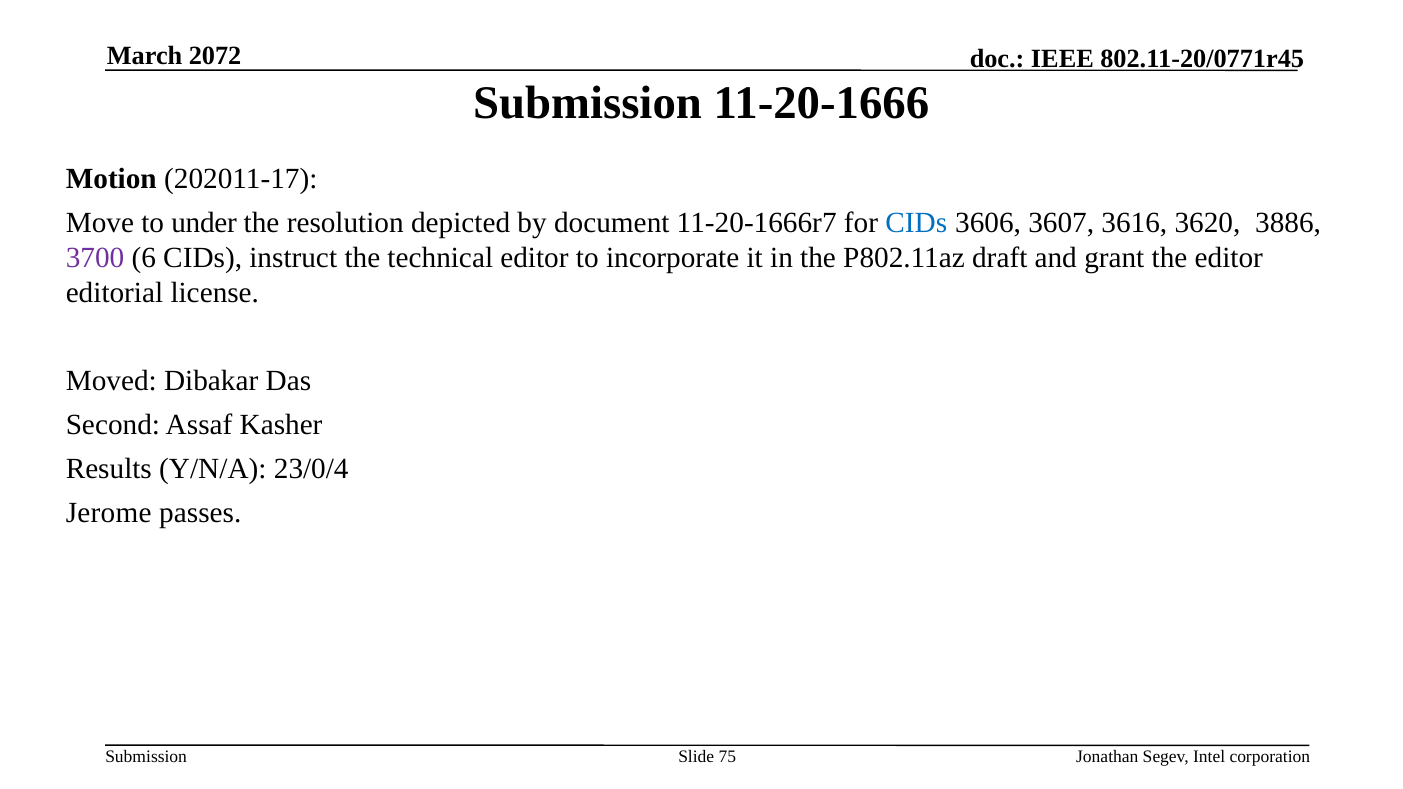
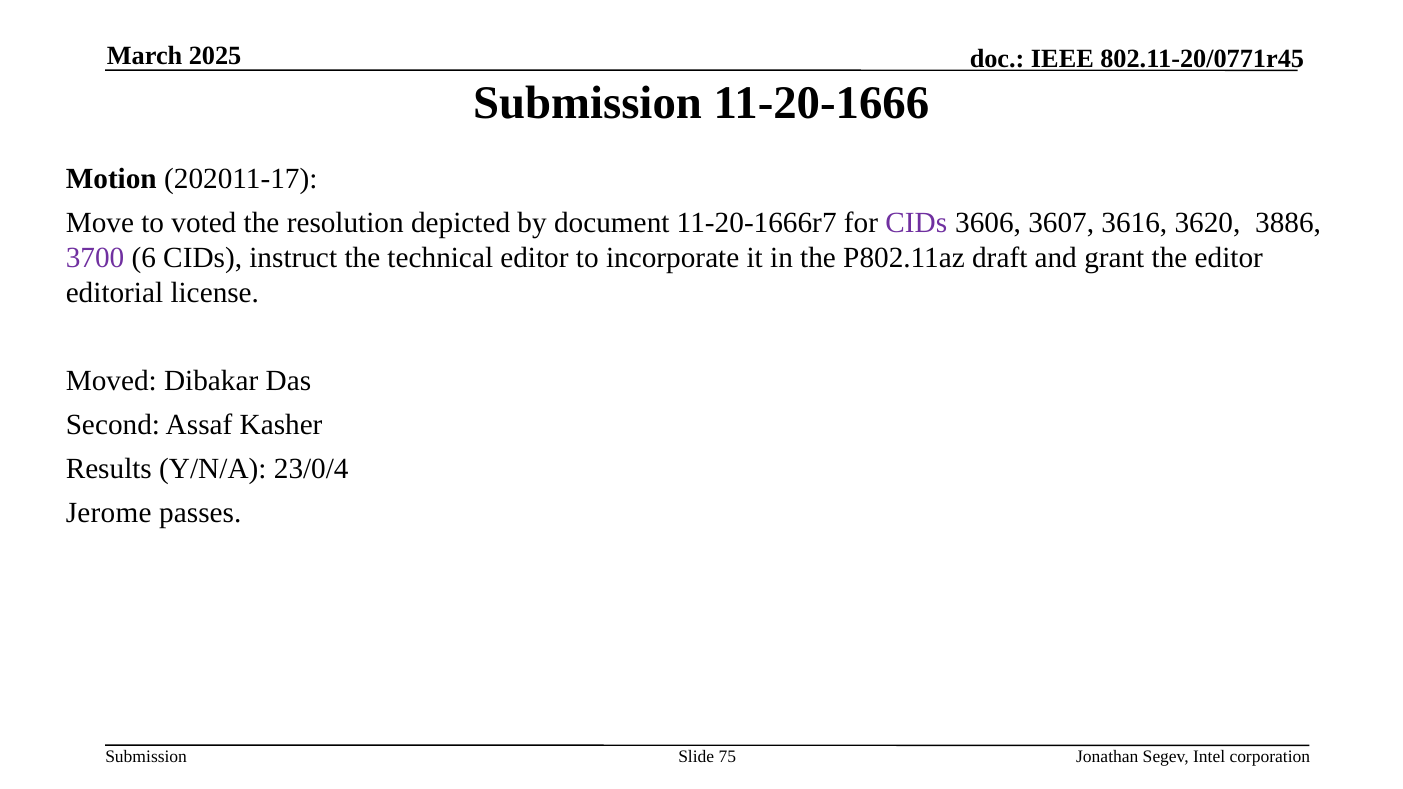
2072: 2072 -> 2025 (215, 56)
under: under -> voted (204, 223)
CIDs colour: blue -> purple (916, 223)
